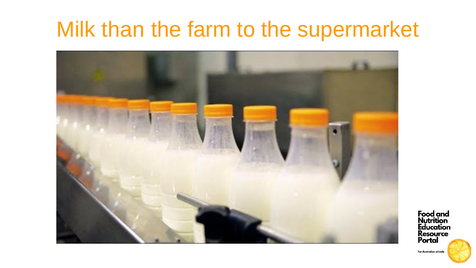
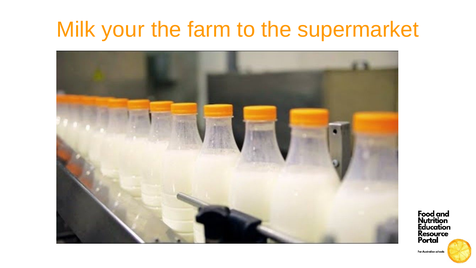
than: than -> your (123, 30)
